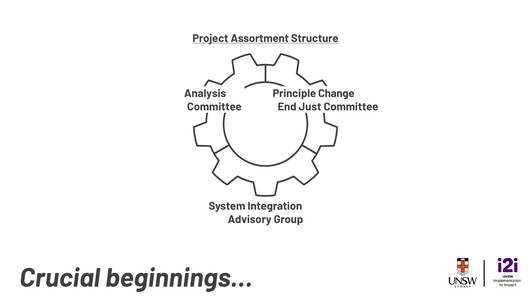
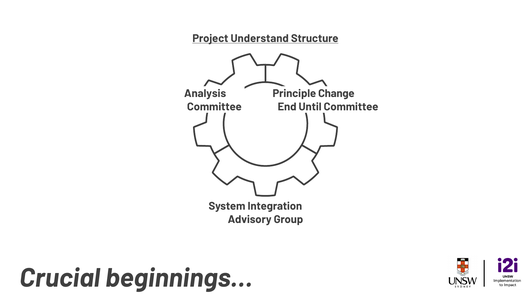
Assortment: Assortment -> Understand (260, 38)
Just: Just -> Until (310, 107)
